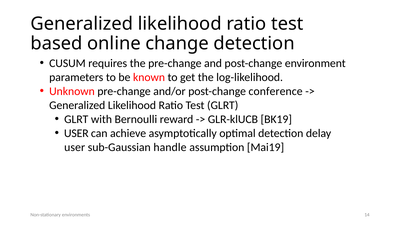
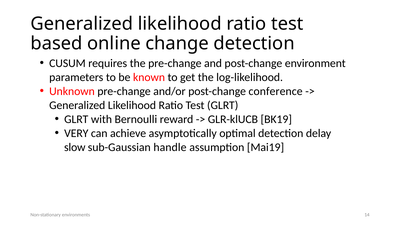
USER: USER -> VERY (76, 133)
user: user -> slow (75, 147)
